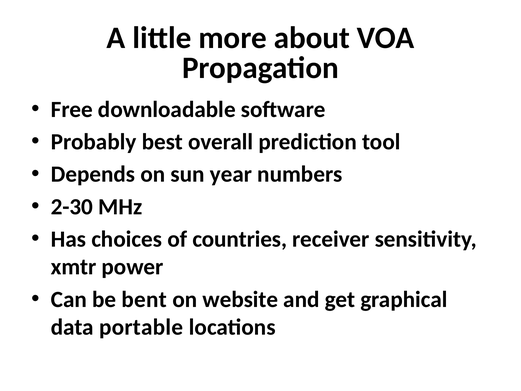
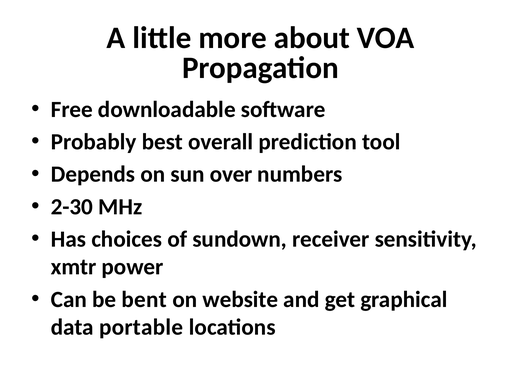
year: year -> over (231, 174)
countries: countries -> sundown (240, 239)
